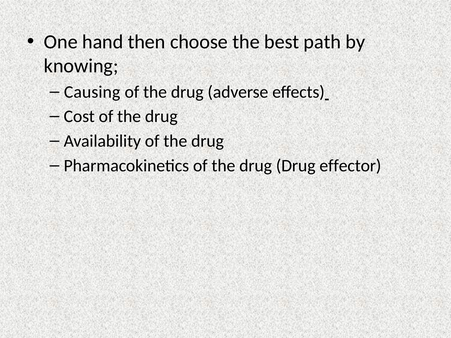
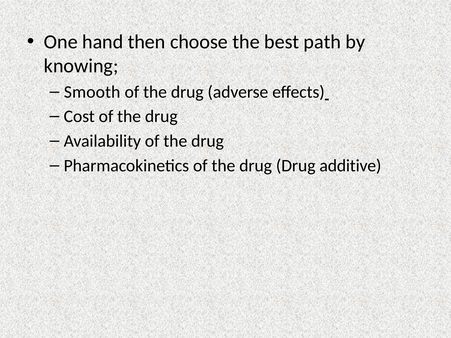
Causing: Causing -> Smooth (92, 92)
effector: effector -> additive (350, 166)
